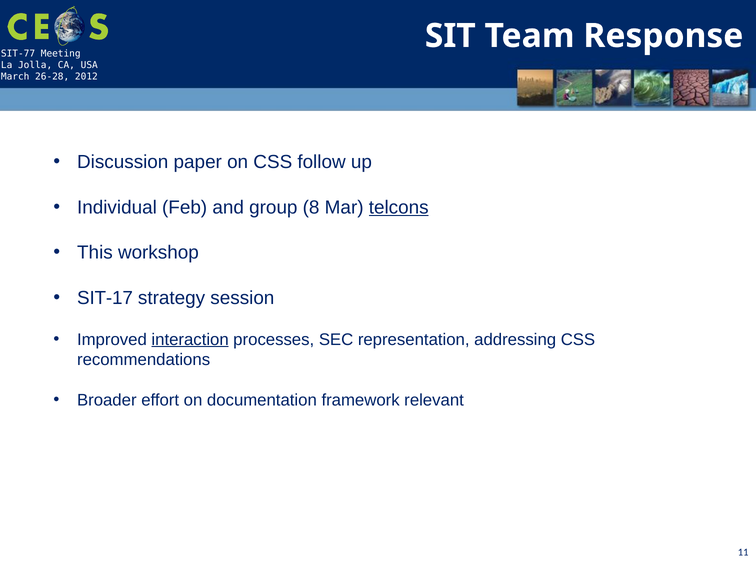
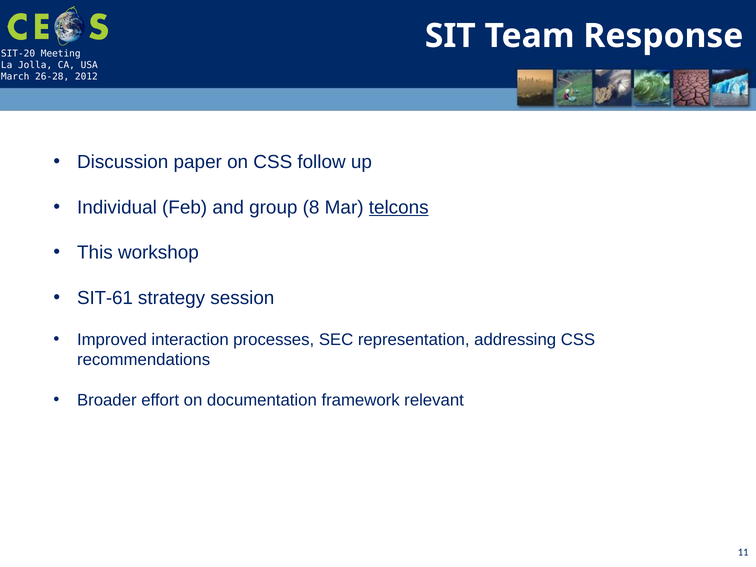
SIT-77: SIT-77 -> SIT-20 (18, 54)
SIT-17: SIT-17 -> SIT-61 (105, 298)
interaction underline: present -> none (190, 340)
